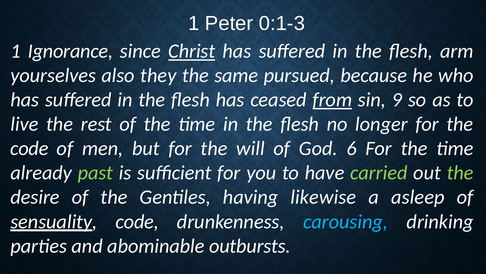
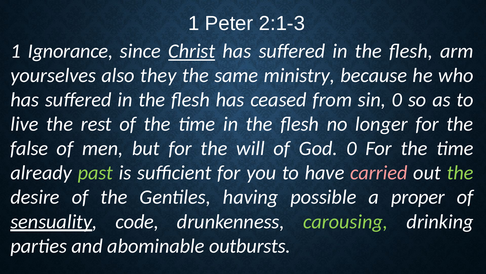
0:1-3: 0:1-3 -> 2:1-3 (282, 23)
pursued: pursued -> ministry (299, 75)
from underline: present -> none (332, 100)
sin 9: 9 -> 0 (397, 100)
code: code -> false (29, 148)
God 6: 6 -> 0 (352, 148)
carried colour: light green -> pink (379, 173)
likewise: likewise -> possible (323, 197)
asleep: asleep -> proper (418, 197)
carousing colour: light blue -> light green (346, 221)
